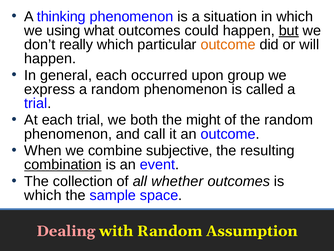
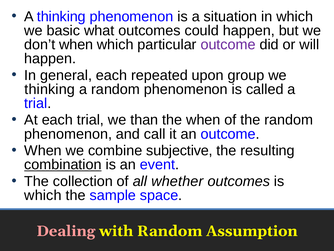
using: using -> basic (63, 30)
but underline: present -> none (289, 30)
don’t really: really -> when (76, 44)
outcome colour: orange -> purple (228, 44)
occurred: occurred -> repeated (159, 75)
express: express -> thinking (50, 89)
both: both -> than (144, 120)
the might: might -> when (203, 120)
